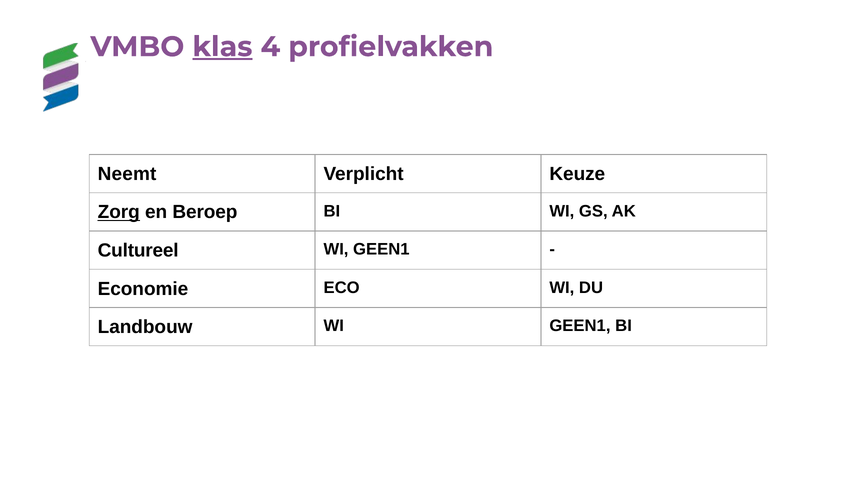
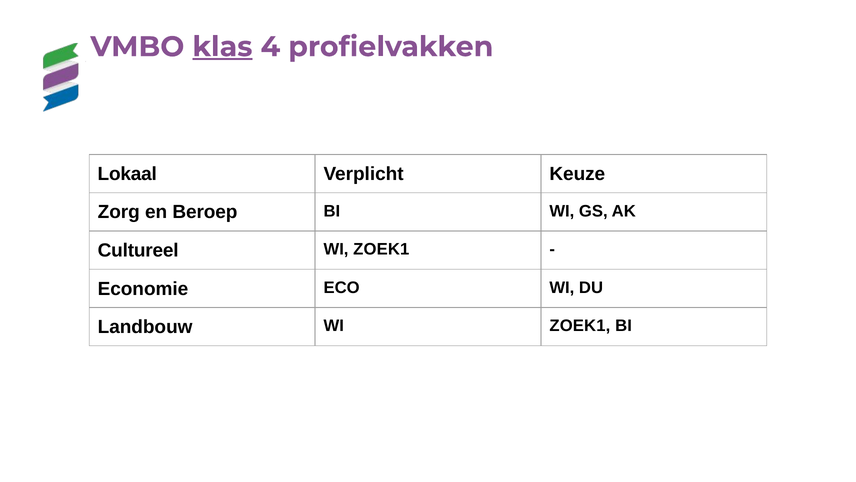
Neemt: Neemt -> Lokaal (127, 174)
Zorg underline: present -> none (119, 212)
GEEN1: GEEN1 -> ZOEK1 (381, 249)
Landbouw WI GEEN1: GEEN1 -> ZOEK1 (580, 325)
